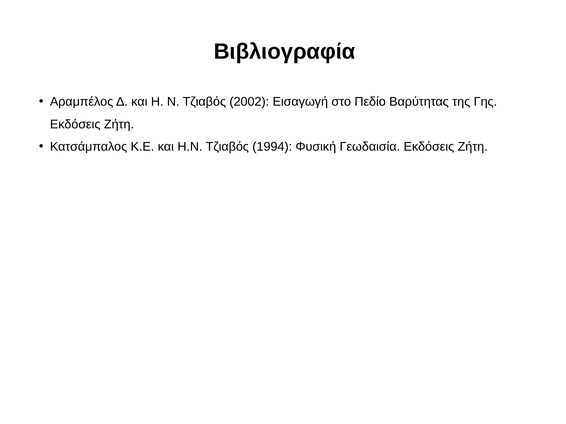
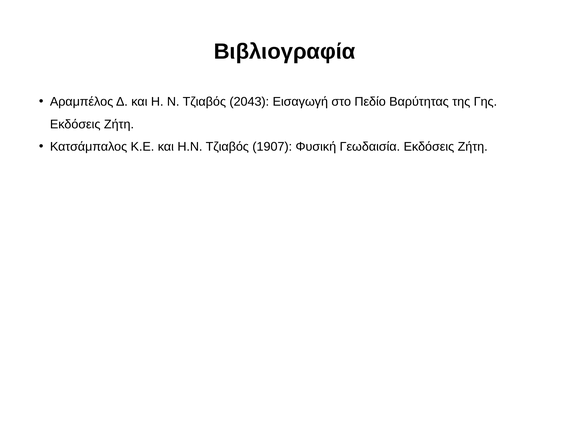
2002: 2002 -> 2043 (249, 102)
1994: 1994 -> 1907 (272, 147)
